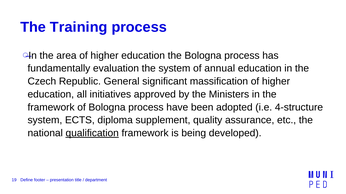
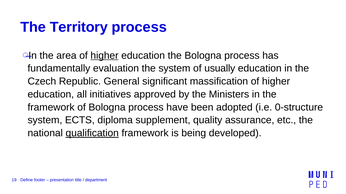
Training: Training -> Territory (79, 27)
higher underline: none -> present (104, 56)
annual: annual -> usually (220, 69)
4-structure: 4-structure -> 0-structure (299, 108)
